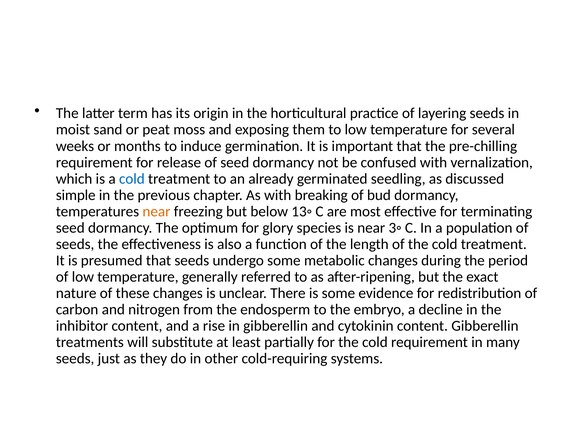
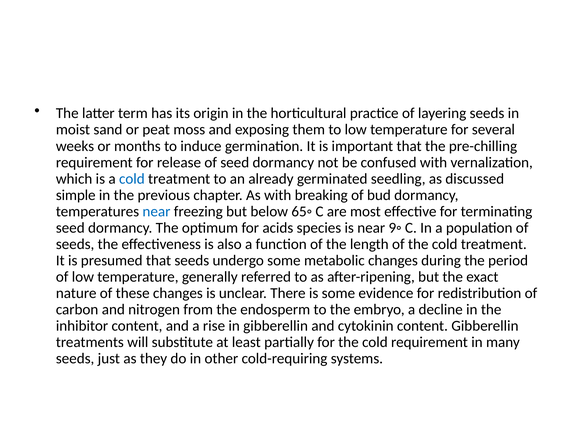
near colour: orange -> blue (156, 211)
13◦: 13◦ -> 65◦ (302, 211)
glory: glory -> acids (278, 228)
3◦: 3◦ -> 9◦ (395, 228)
